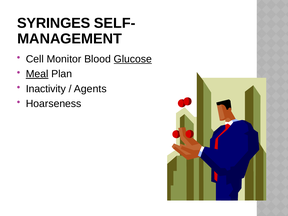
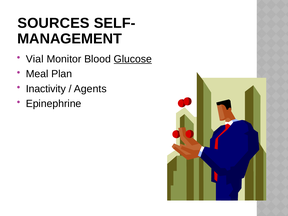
SYRINGES: SYRINGES -> SOURCES (54, 23)
Cell: Cell -> Vial (35, 59)
Meal underline: present -> none (37, 74)
Hoarseness: Hoarseness -> Epinephrine (54, 104)
